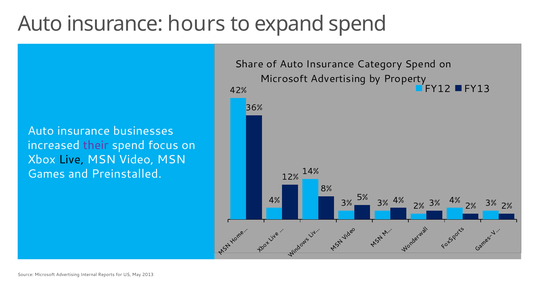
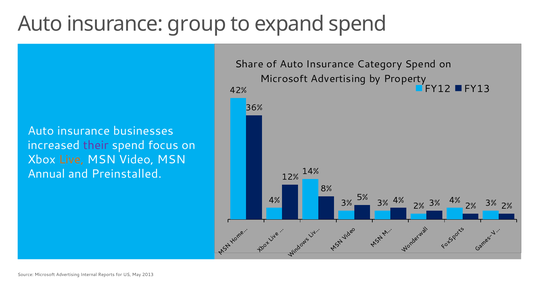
hours: hours -> group (197, 24)
Live colour: black -> orange (71, 159)
Games: Games -> Annual (46, 174)
